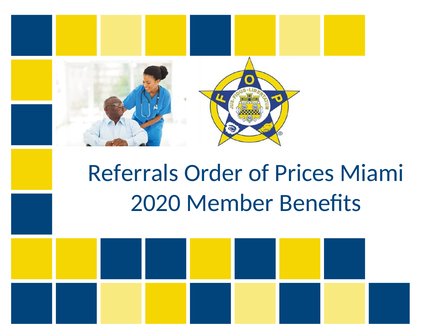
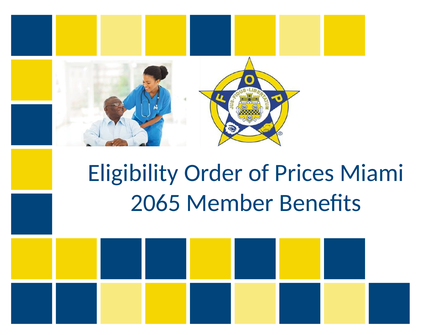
Referrals: Referrals -> Eligibility (133, 173)
2020: 2020 -> 2065 (156, 203)
